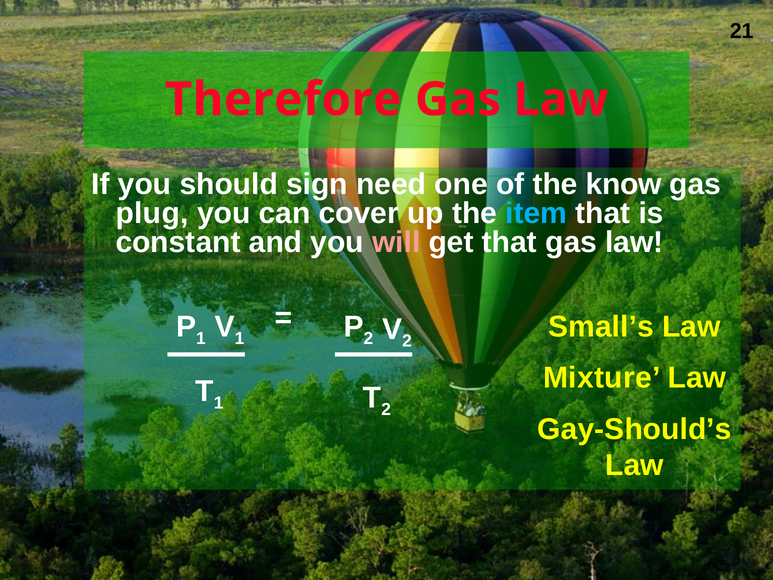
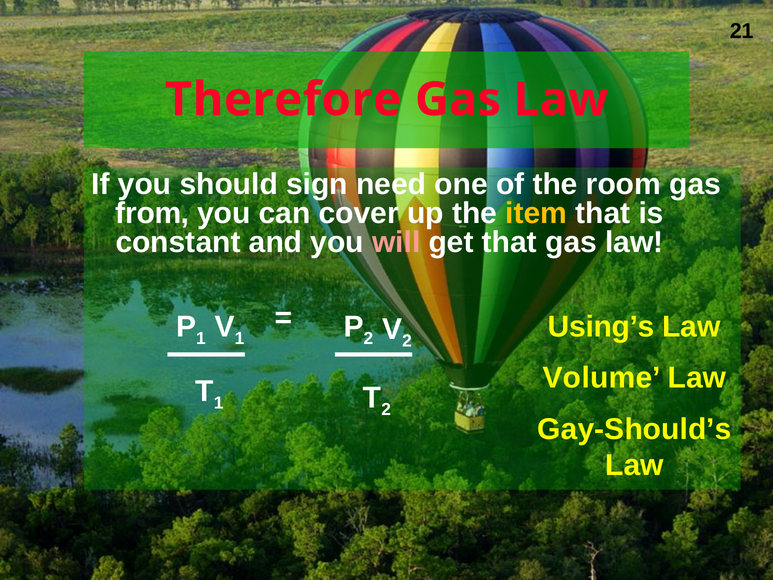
know: know -> room (623, 184)
plug: plug -> from (152, 213)
item colour: light blue -> yellow (536, 213)
Small’s: Small’s -> Using’s (601, 327)
Mixture: Mixture -> Volume (602, 378)
